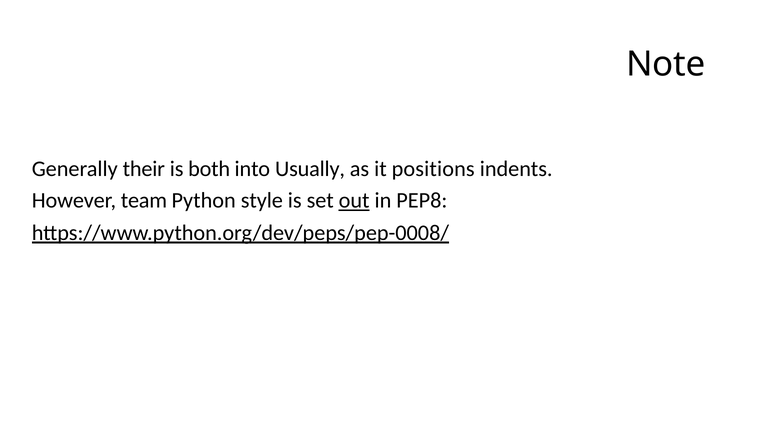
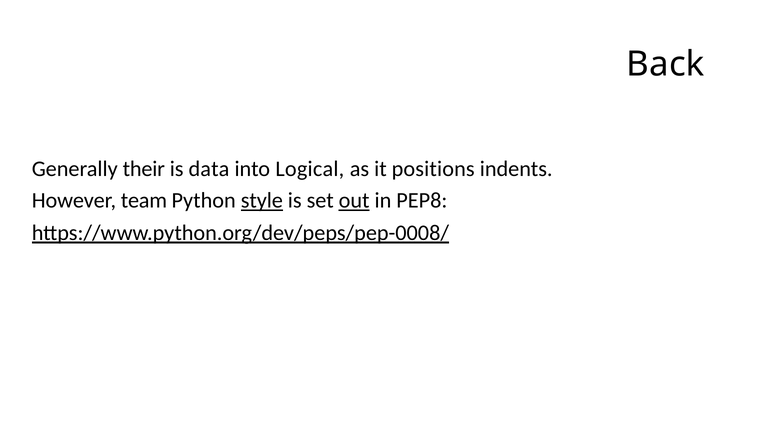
Note: Note -> Back (666, 64)
both: both -> data (209, 169)
Usually: Usually -> Logical (310, 169)
style underline: none -> present (262, 201)
